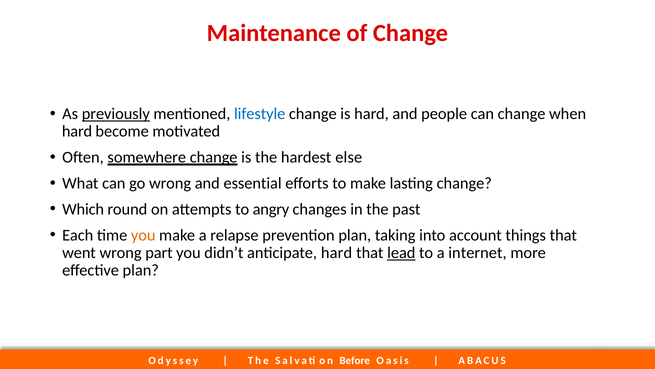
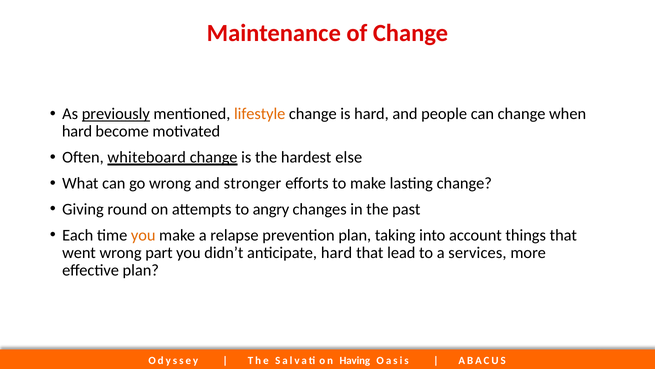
lifestyle colour: blue -> orange (260, 114)
somewhere: somewhere -> whiteboard (147, 157)
essential: essential -> stronger (252, 183)
Which: Which -> Giving (83, 209)
lead underline: present -> none (401, 252)
internet: internet -> services (477, 252)
Before: Before -> Having (355, 360)
